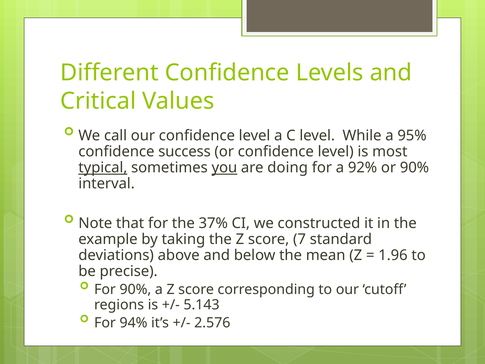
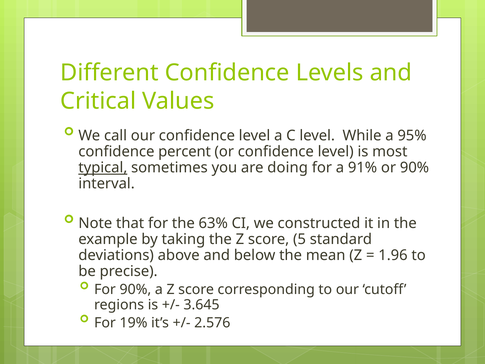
success: success -> percent (185, 152)
you underline: present -> none (224, 168)
92%: 92% -> 91% (363, 168)
37%: 37% -> 63% (213, 223)
7: 7 -> 5 (300, 239)
5.143: 5.143 -> 3.645 (202, 305)
94%: 94% -> 19% (133, 323)
